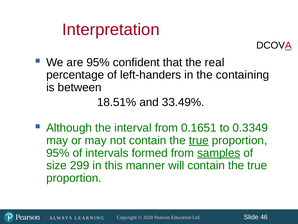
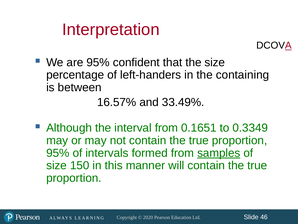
the real: real -> size (215, 62)
18.51%: 18.51% -> 16.57% (117, 102)
true underline: present -> none (199, 140)
299: 299 -> 150 (80, 165)
